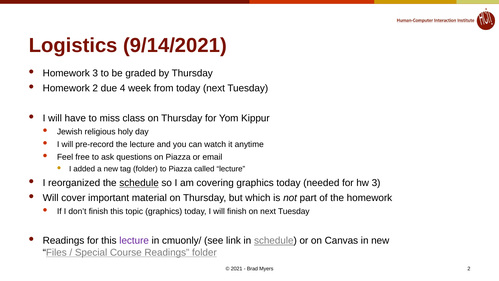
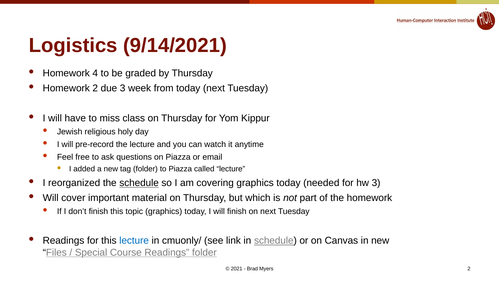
Homework 3: 3 -> 4 (95, 73)
due 4: 4 -> 3 (123, 88)
lecture colour: purple -> blue (134, 240)
